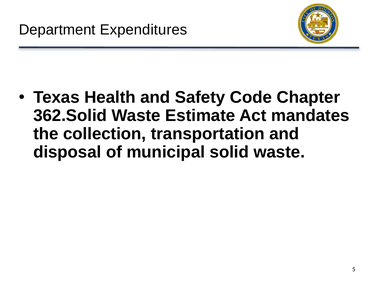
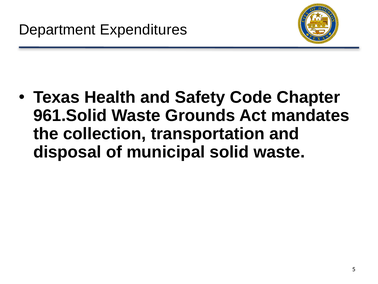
362.Solid: 362.Solid -> 961.Solid (70, 115)
Estimate: Estimate -> Grounds (200, 115)
